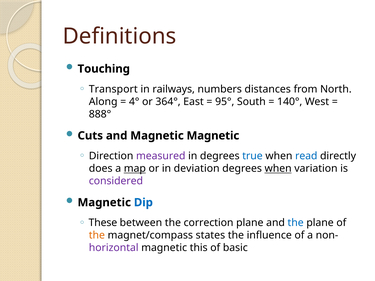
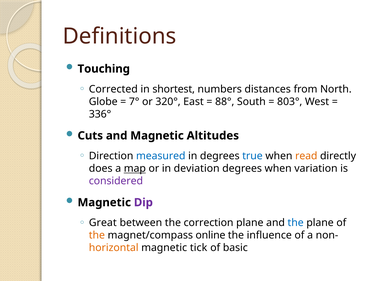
Transport: Transport -> Corrected (113, 89)
railways: railways -> shortest (174, 89)
Along: Along -> Globe (103, 102)
4°: 4° -> 7° (134, 102)
364°: 364° -> 320° (168, 102)
95°: 95° -> 88° (225, 102)
140°: 140° -> 803° (290, 102)
888°: 888° -> 336° (100, 114)
Magnetic Magnetic: Magnetic -> Altitudes (213, 136)
measured colour: purple -> blue (161, 156)
read colour: blue -> orange (306, 156)
when underline: present -> none (278, 169)
Dip colour: blue -> purple (143, 203)
These: These -> Great (103, 223)
states: states -> online (210, 236)
horizontal colour: purple -> orange (114, 248)
this: this -> tick (199, 248)
